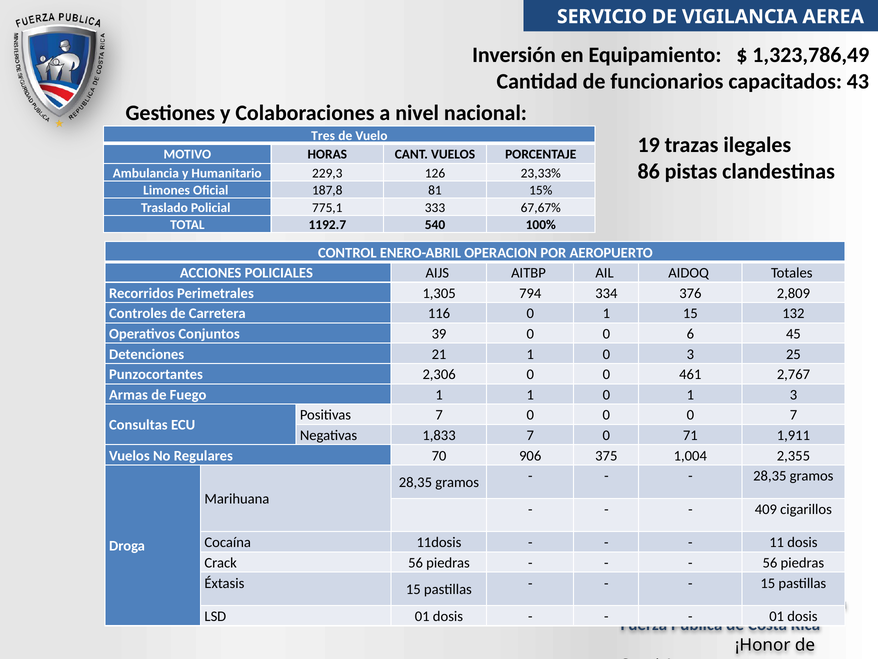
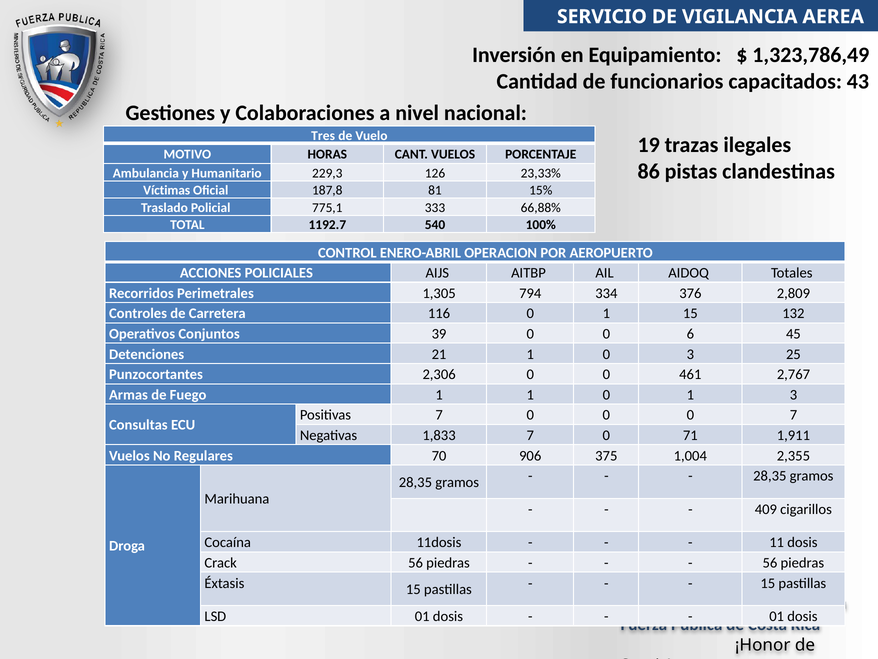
Limones: Limones -> Víctimas (167, 190)
67,67%: 67,67% -> 66,88% (541, 208)
